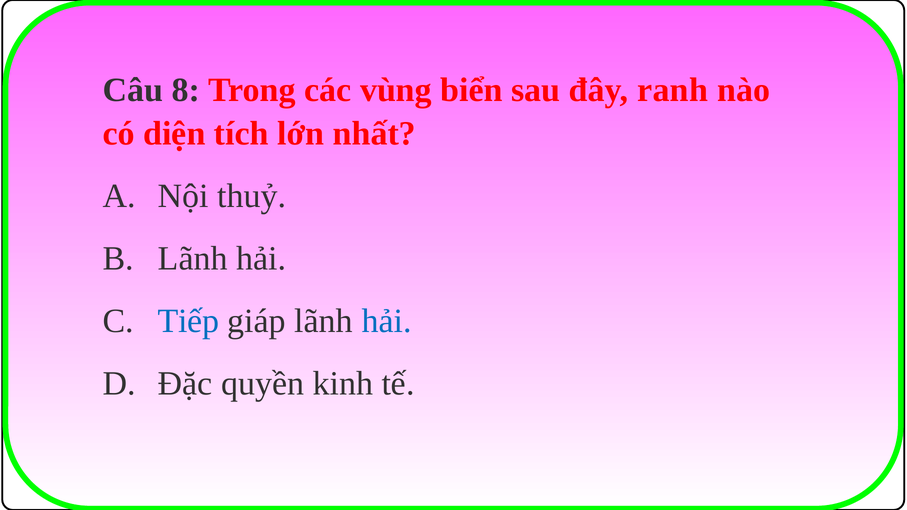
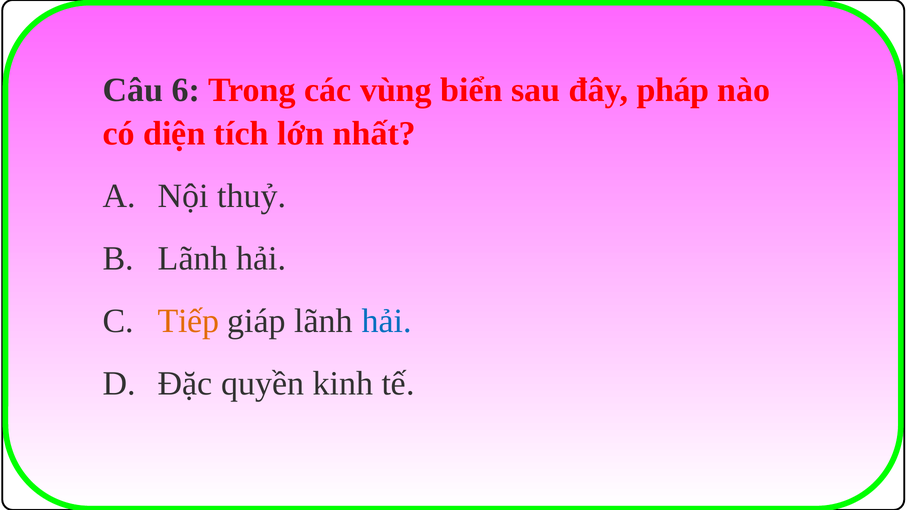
8: 8 -> 6 (186, 90)
ranh: ranh -> pháp (673, 90)
Tiếp colour: blue -> orange (189, 321)
